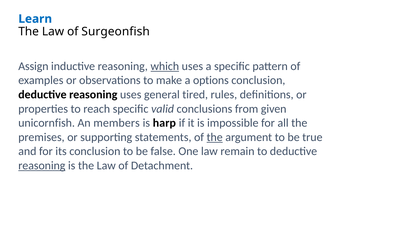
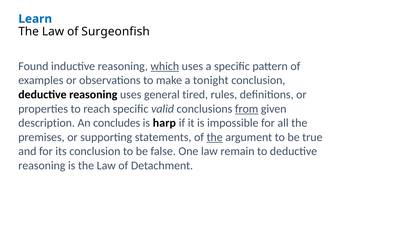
Assign: Assign -> Found (33, 66)
options: options -> tonight (211, 81)
from underline: none -> present (247, 109)
unicornfish: unicornfish -> description (47, 123)
members: members -> concludes (117, 123)
reasoning underline: present -> none (42, 166)
